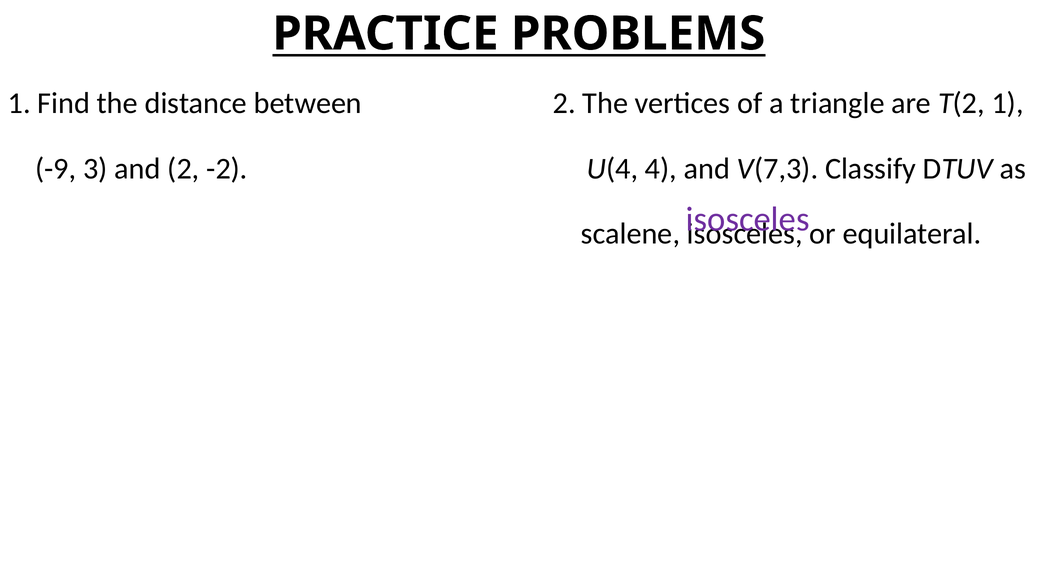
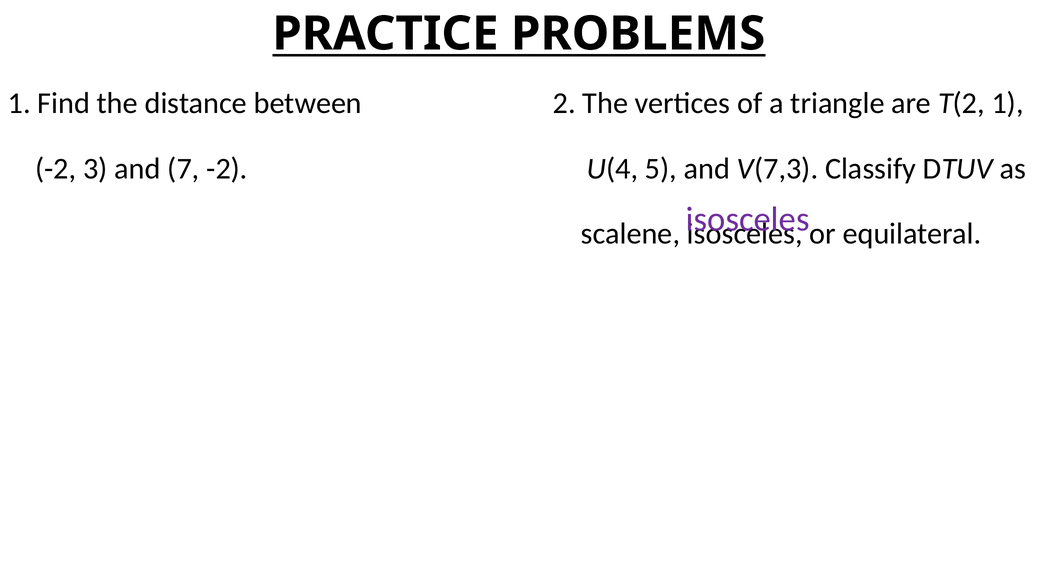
-9: -9 -> -2 (56, 168)
and 2: 2 -> 7 (183, 168)
4: 4 -> 5 (661, 168)
